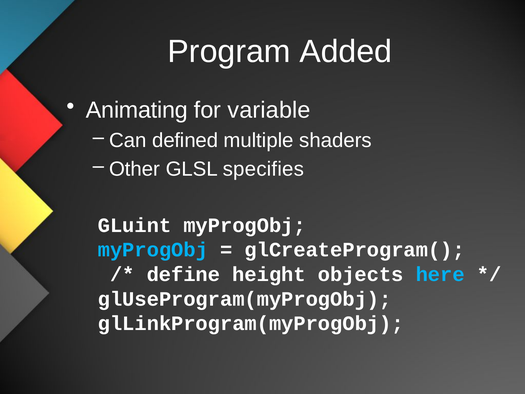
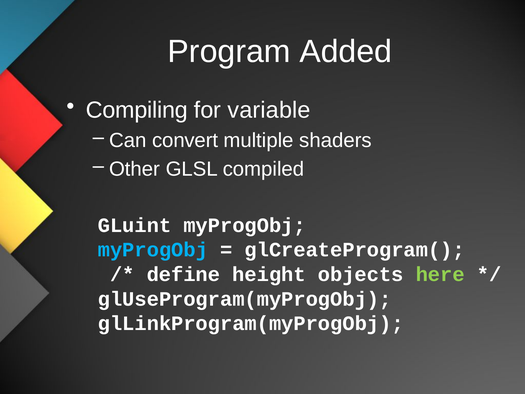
Animating: Animating -> Compiling (137, 110)
defined: defined -> convert (185, 140)
specifies: specifies -> compiled (263, 169)
here colour: light blue -> light green (440, 274)
